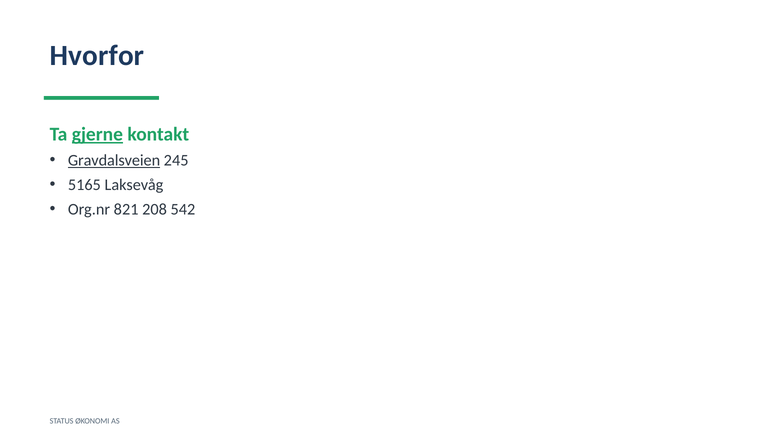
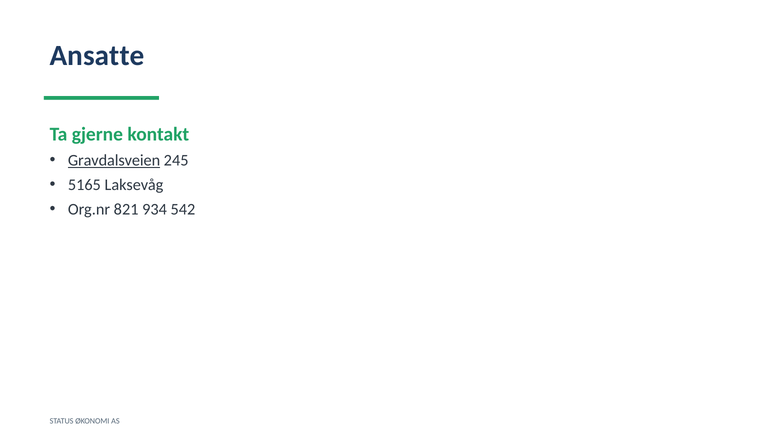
Hvorfor: Hvorfor -> Ansatte (97, 56)
gjerne underline: present -> none (97, 134)
208: 208 -> 934 (155, 209)
